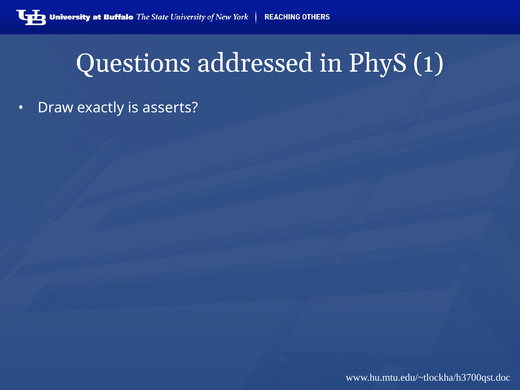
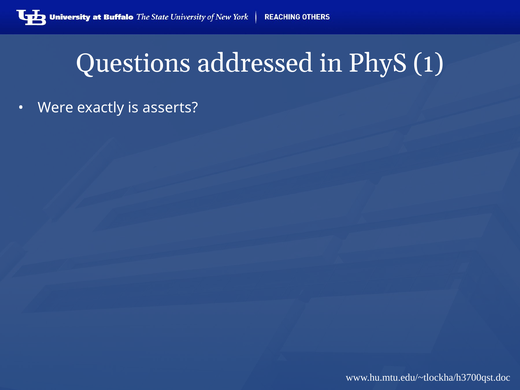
Draw: Draw -> Were (55, 108)
